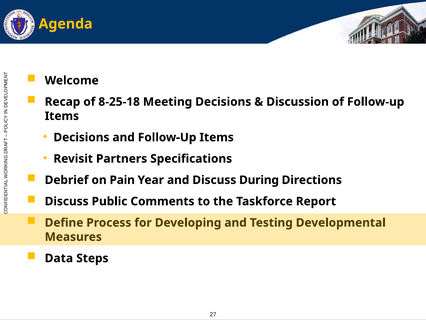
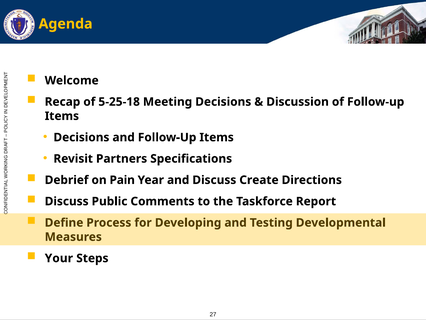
8-25-18: 8-25-18 -> 5-25-18 (119, 102)
During: During -> Create (259, 180)
Data: Data -> Your (59, 258)
